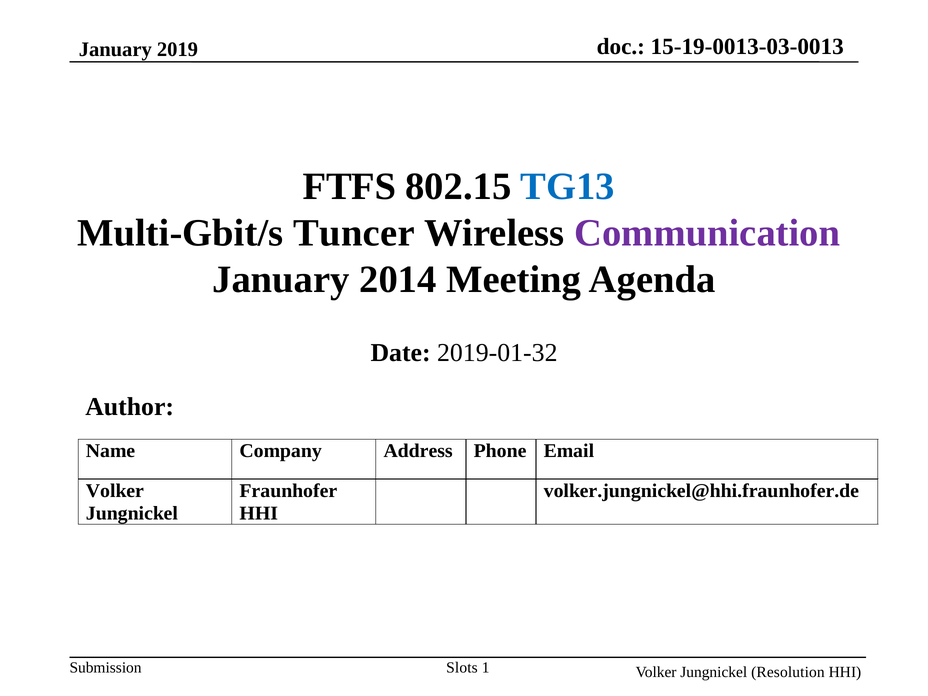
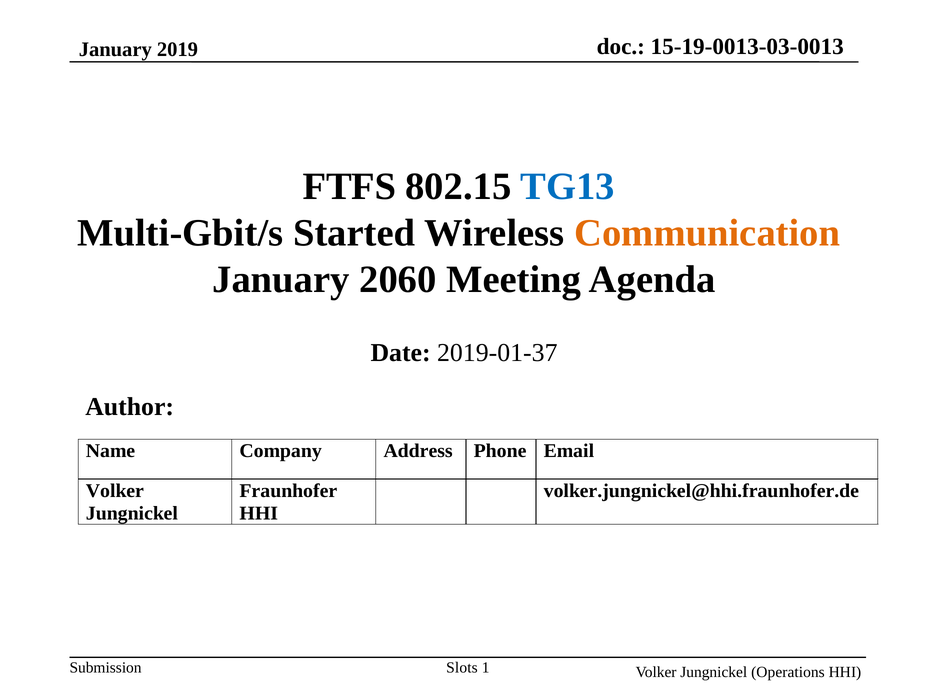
Tuncer: Tuncer -> Started (354, 233)
Communication colour: purple -> orange (707, 233)
2014: 2014 -> 2060 (398, 279)
2019-01-32: 2019-01-32 -> 2019-01-37 (497, 353)
Resolution: Resolution -> Operations (788, 672)
